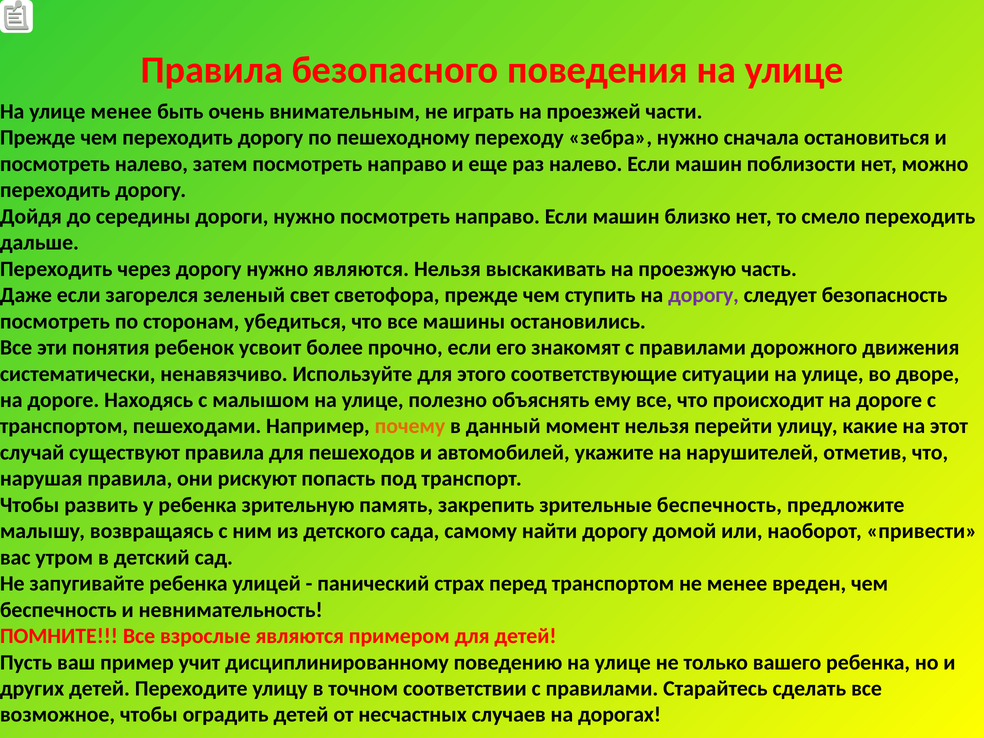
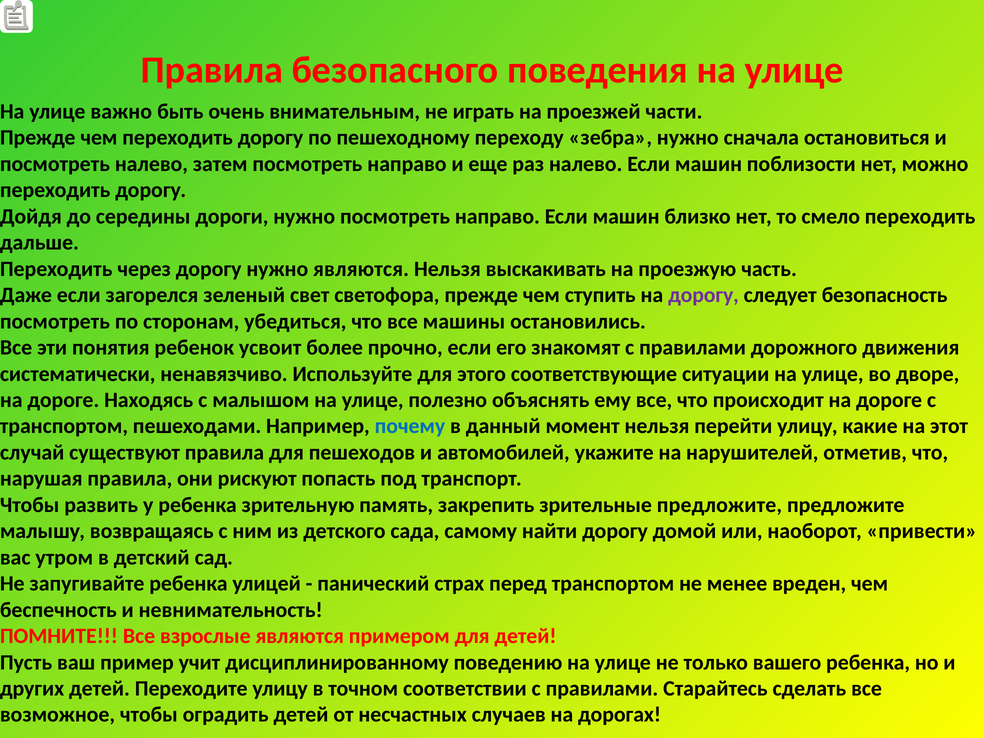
улице менее: менее -> важно (121, 112)
почему colour: orange -> blue (410, 426)
зрительные беспечность: беспечность -> предложите (719, 505)
